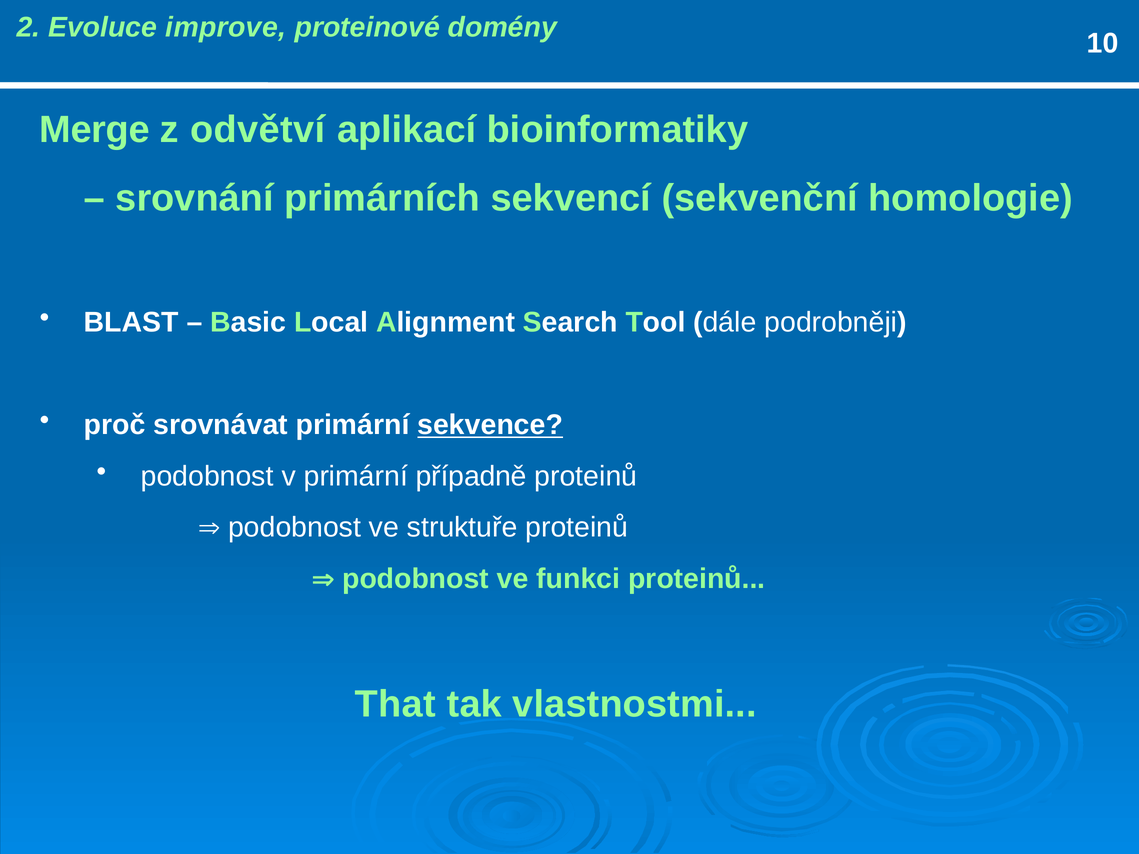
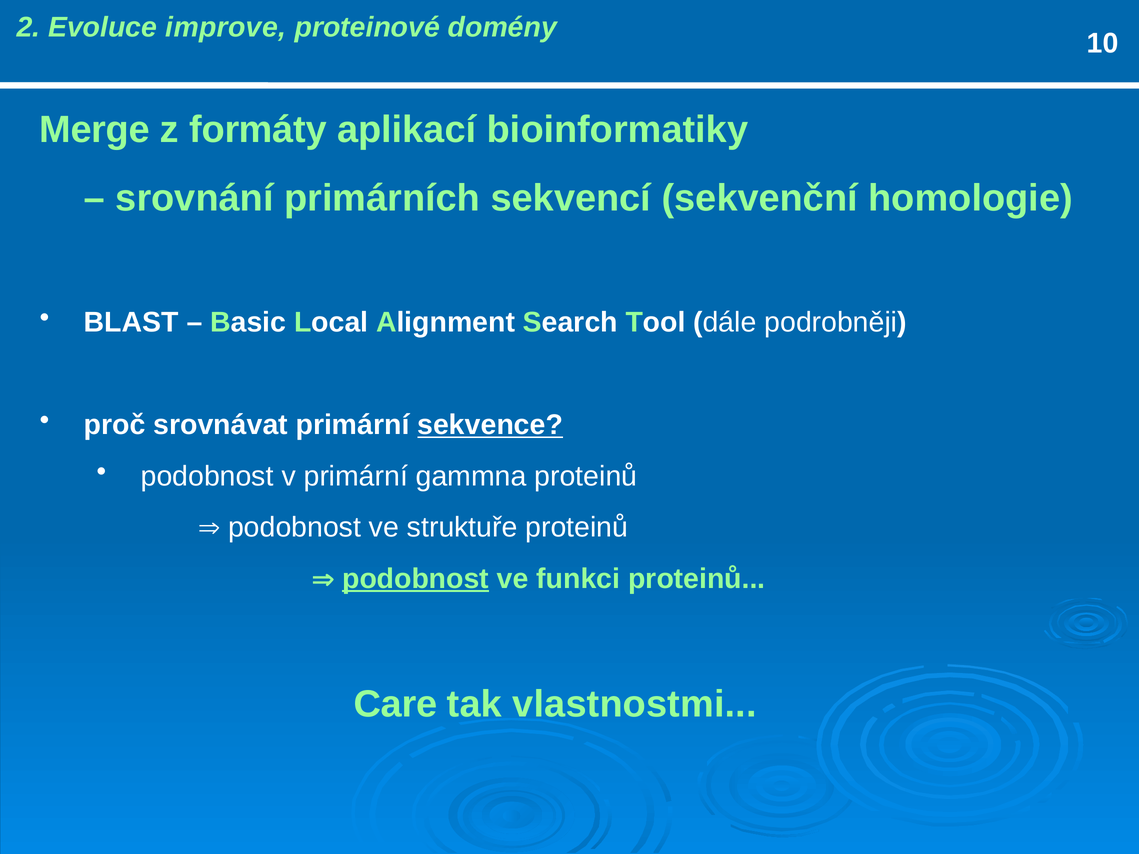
odvětví: odvětví -> formáty (258, 130)
případně: případně -> gammna (471, 476)
podobnost underline: none -> present (416, 579)
That: That -> Care (396, 704)
